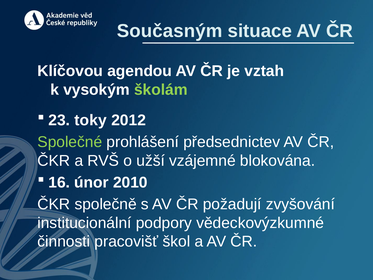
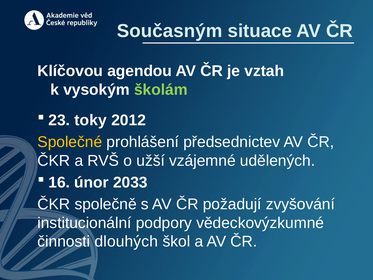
Společné colour: light green -> yellow (70, 142)
blokována: blokována -> udělených (278, 161)
2010: 2010 -> 2033 (130, 182)
pracovišť: pracovišť -> dlouhých (126, 241)
